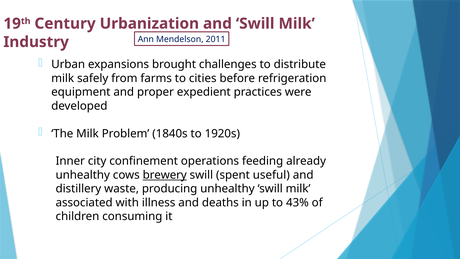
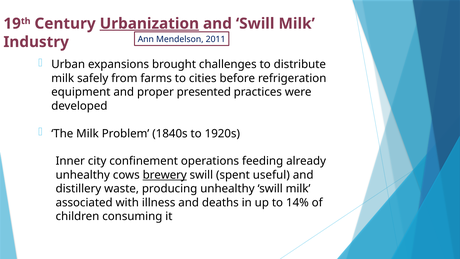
Urbanization underline: none -> present (149, 24)
expedient: expedient -> presented (204, 92)
43%: 43% -> 14% (297, 202)
